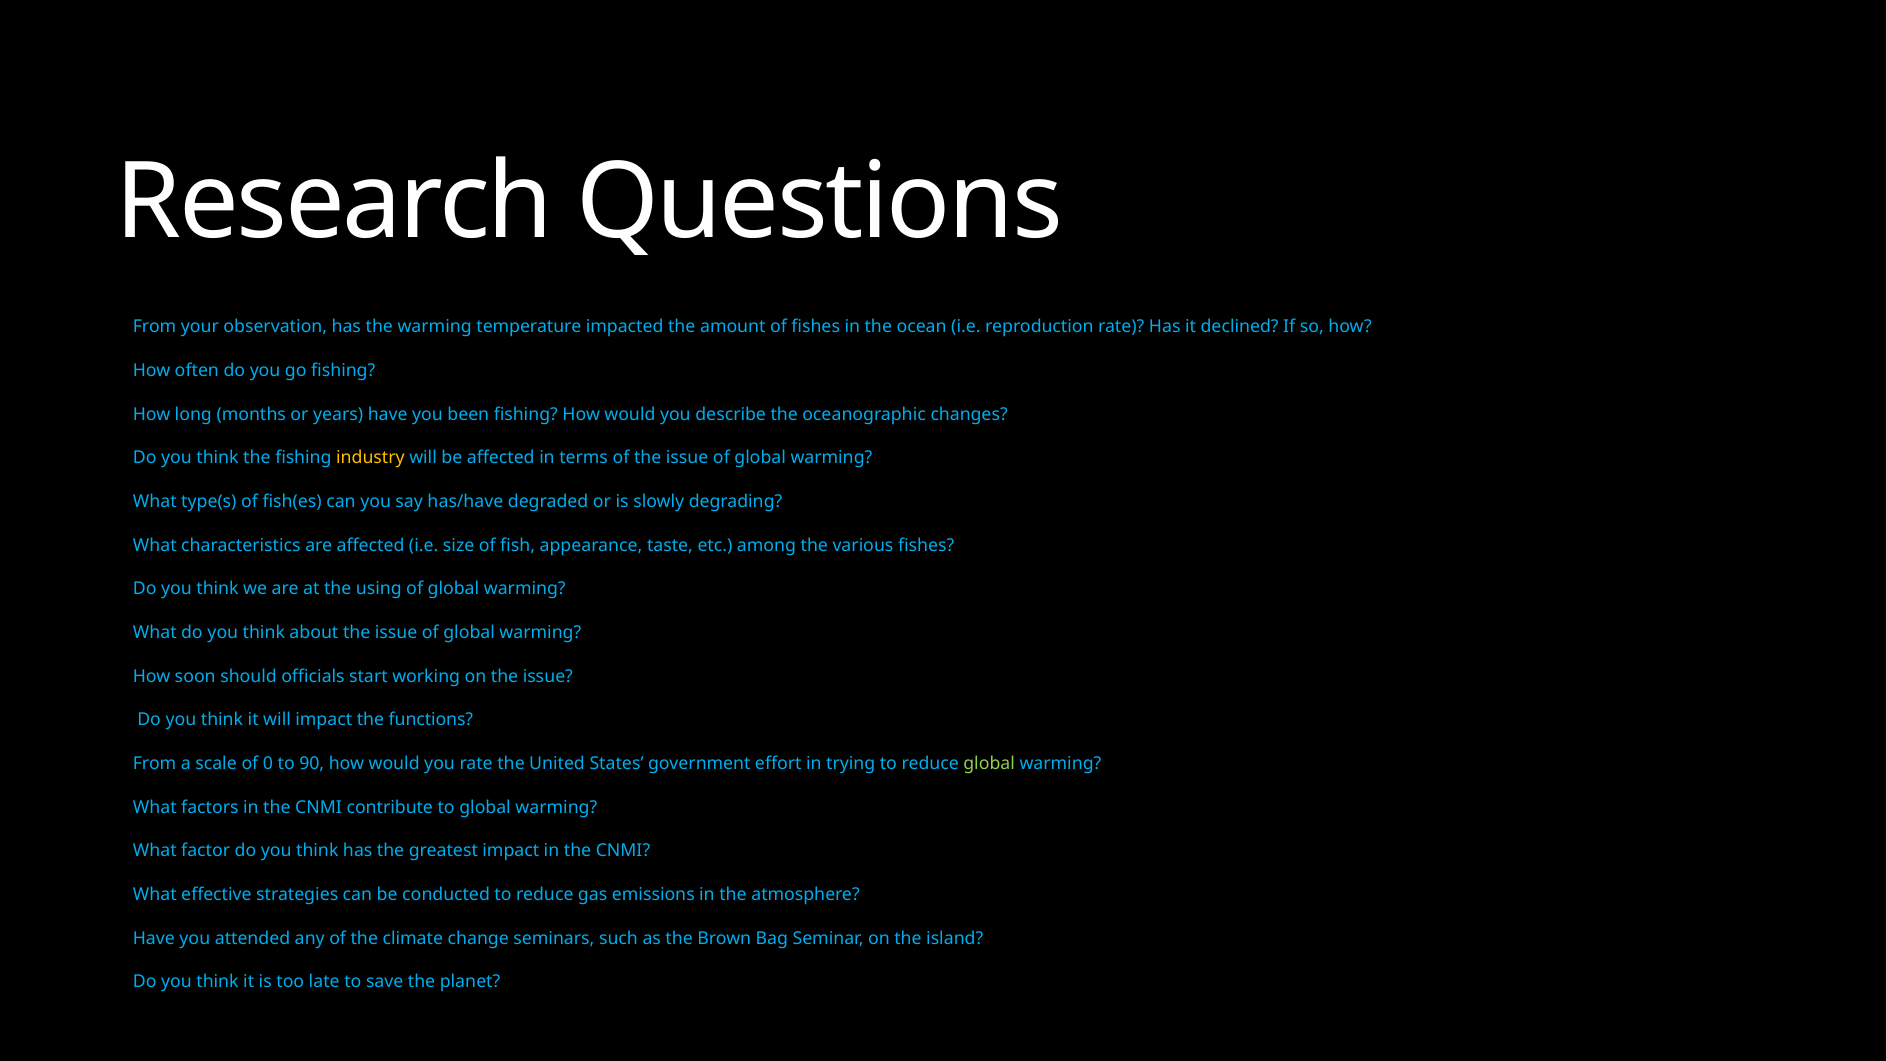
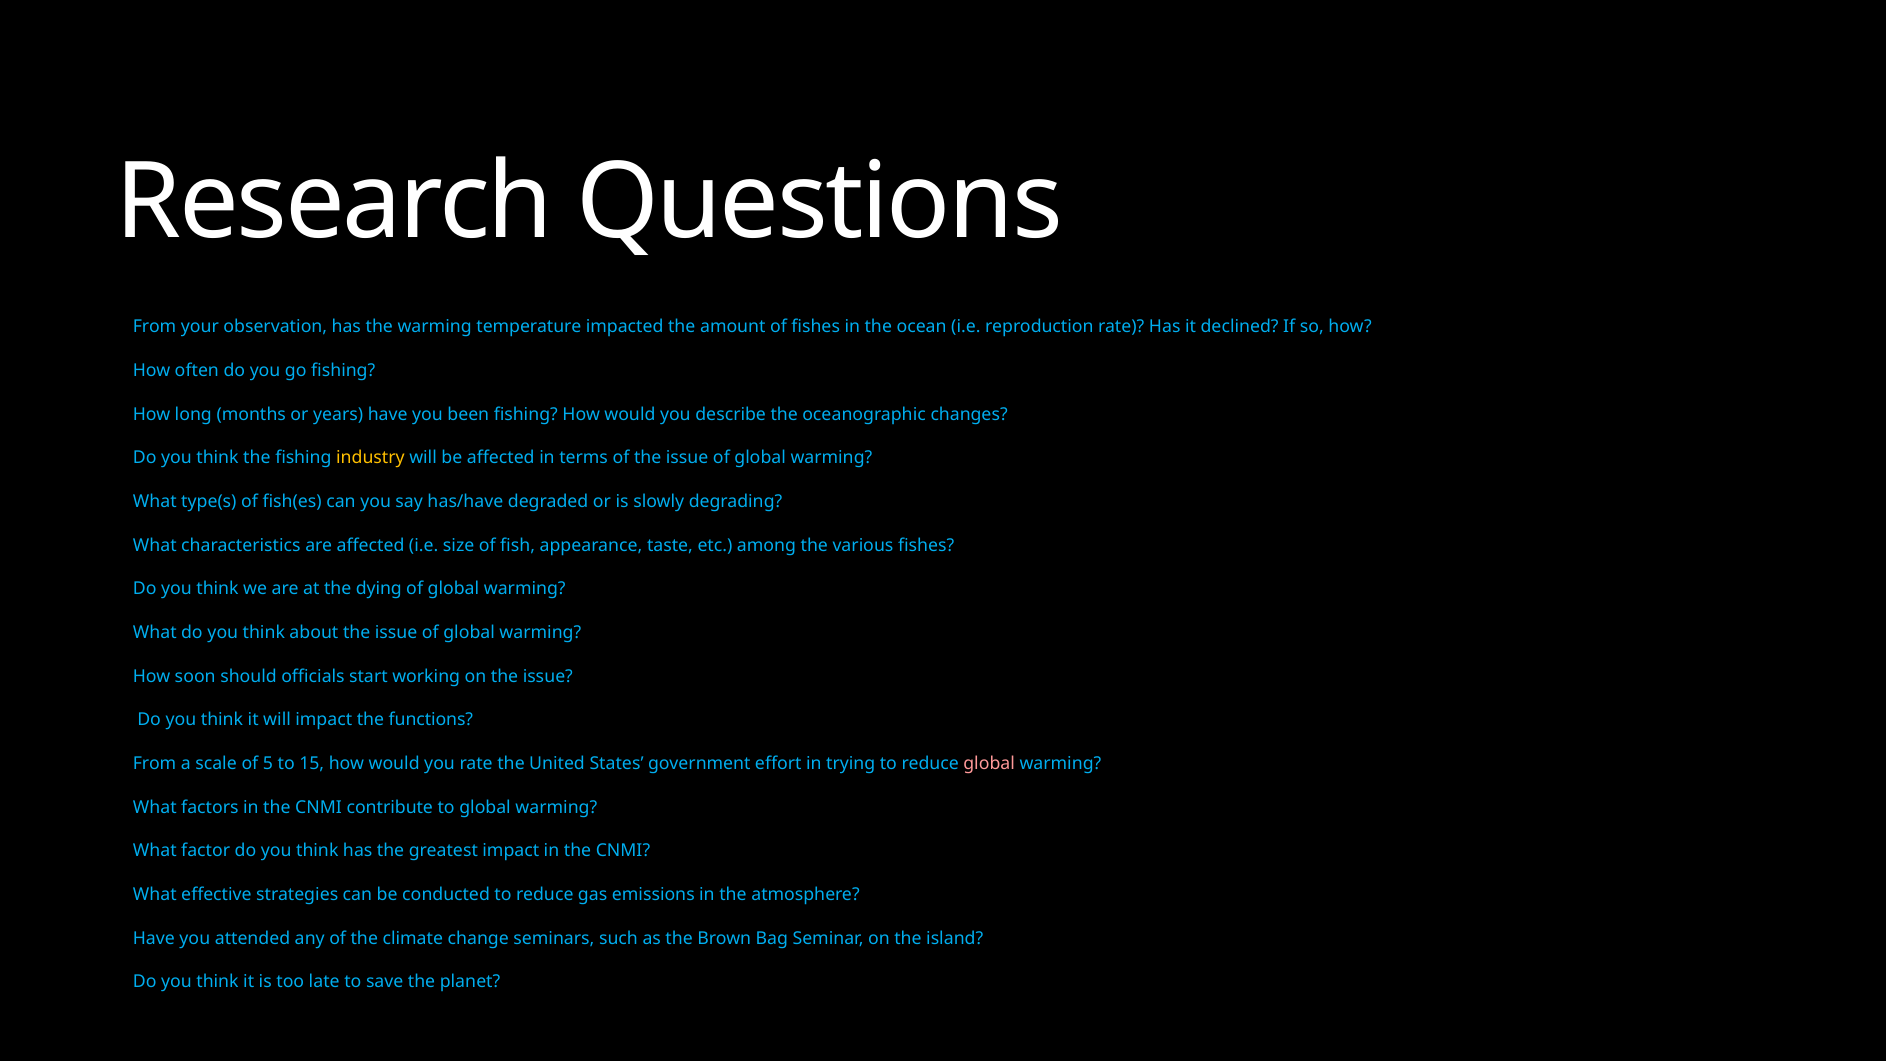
using: using -> dying (379, 589)
0: 0 -> 5 (268, 763)
90: 90 -> 15 (312, 763)
global colour: light green -> pink (989, 763)
